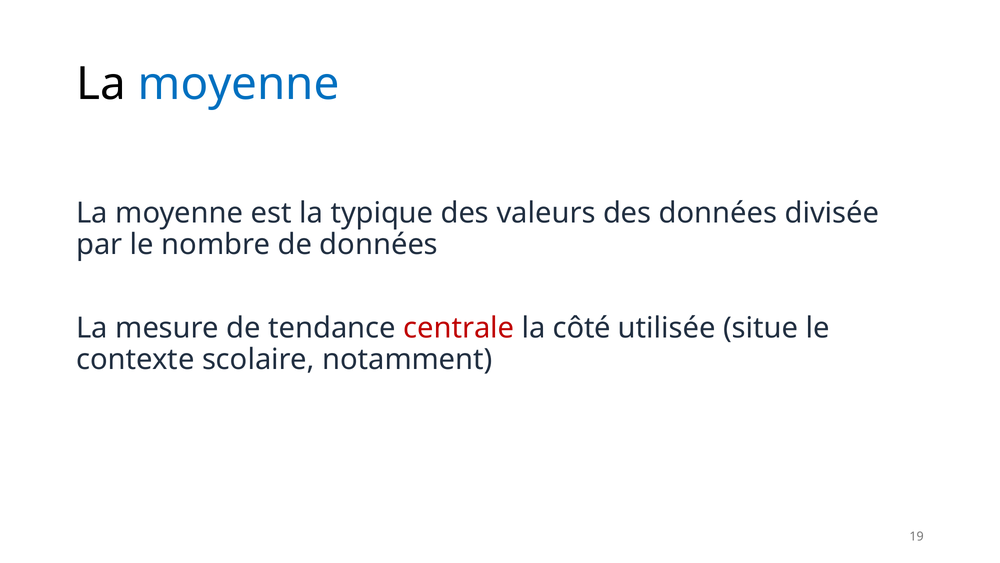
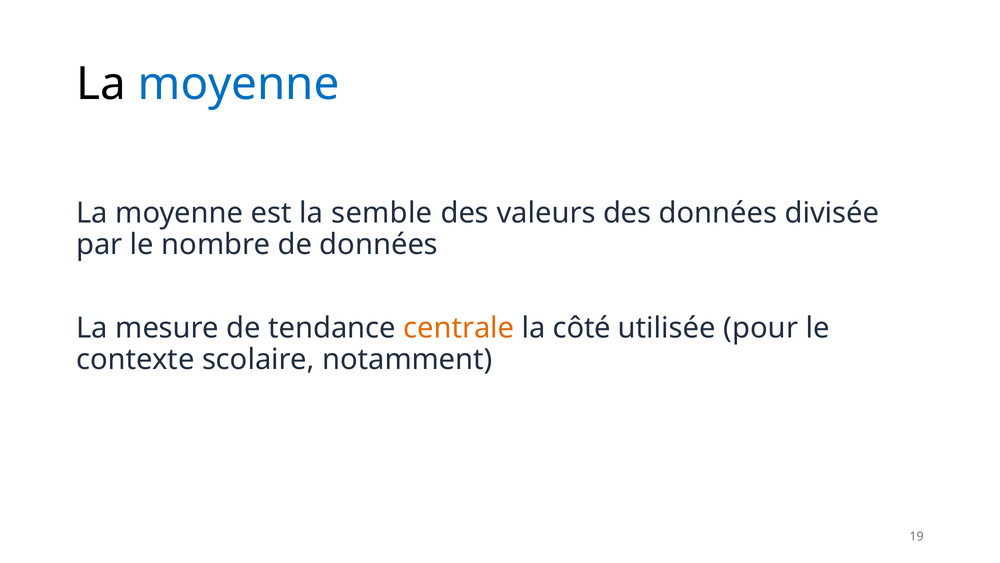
typique: typique -> semble (382, 213)
centrale colour: red -> orange (459, 328)
situe: situe -> pour (761, 328)
